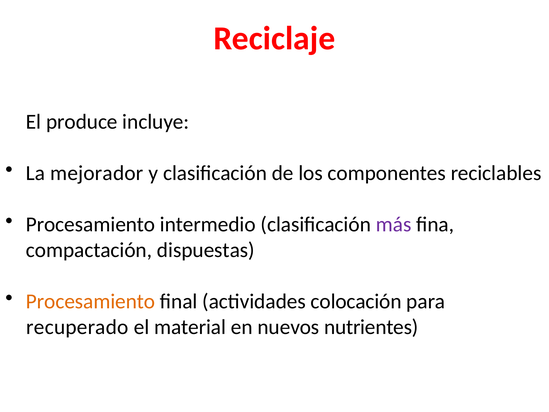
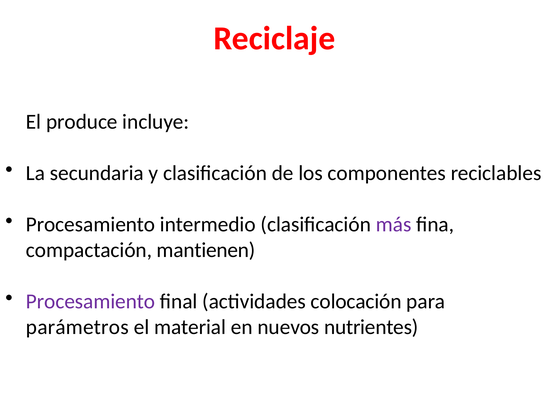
mejorador: mejorador -> secundaria (97, 173)
dispuestas: dispuestas -> mantienen (206, 250)
Procesamiento colour: orange -> purple (91, 301)
recuperado: recuperado -> parámetros (77, 327)
